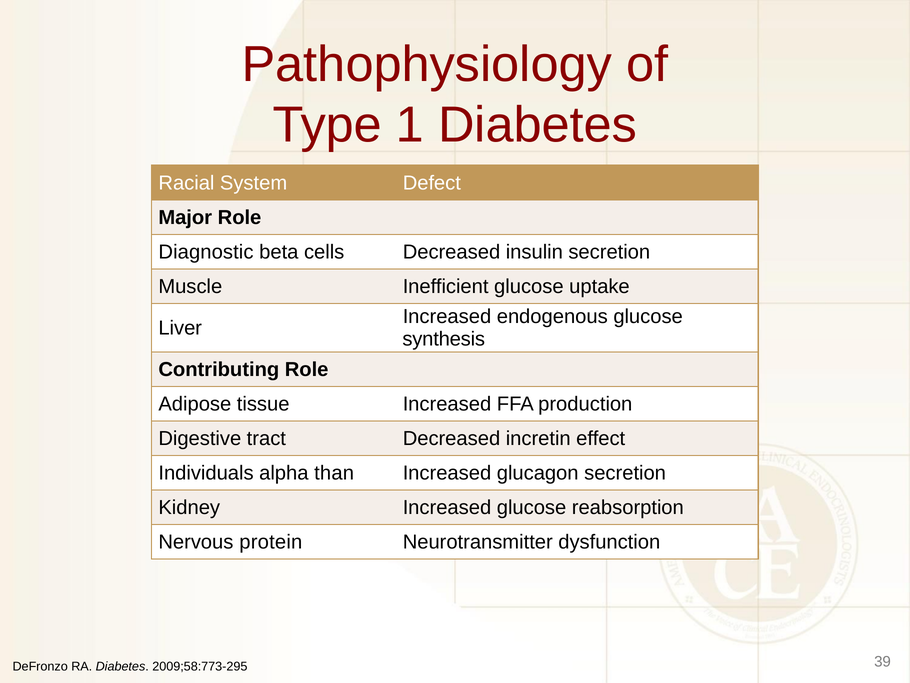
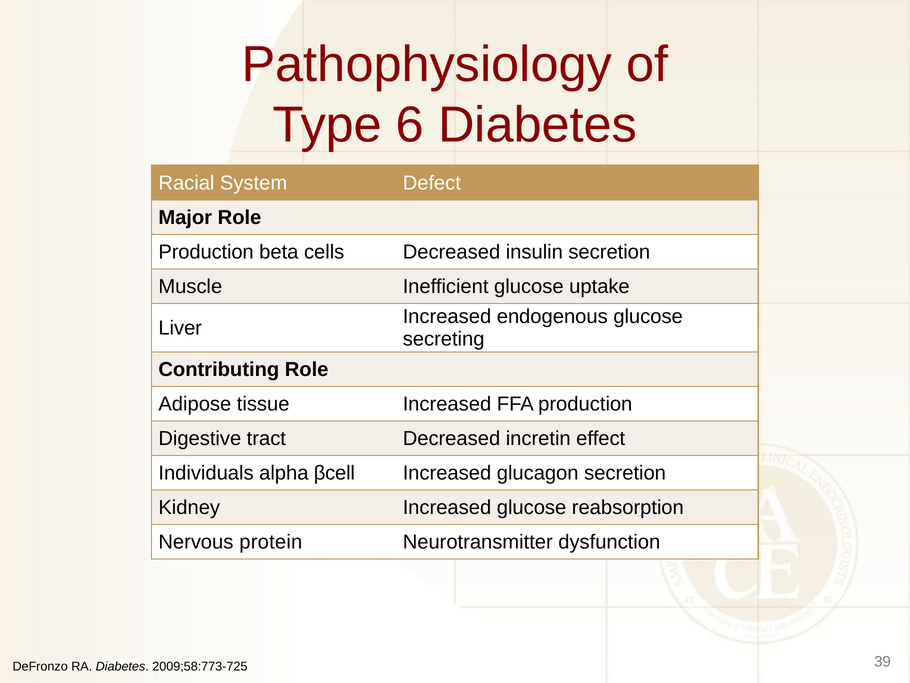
1: 1 -> 6 (410, 125)
Diagnostic: Diagnostic -> Production (206, 252)
synthesis: synthesis -> secreting (444, 339)
than: than -> βcell (334, 473)
2009;58:773-295: 2009;58:773-295 -> 2009;58:773-725 (200, 666)
